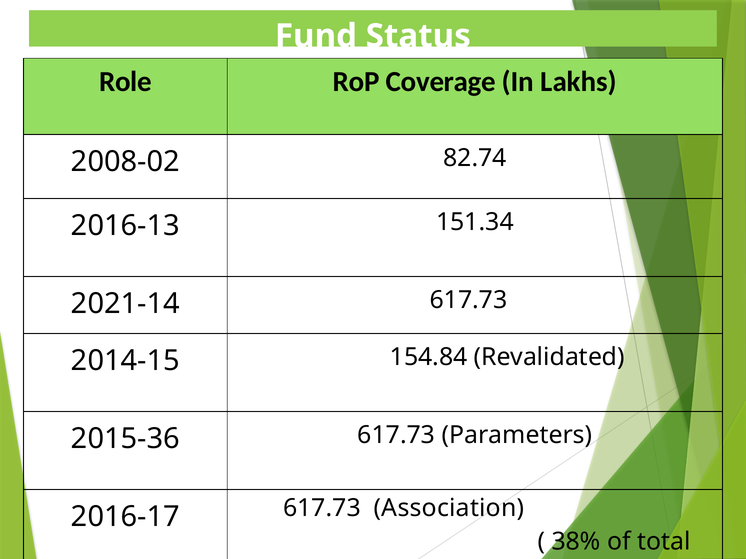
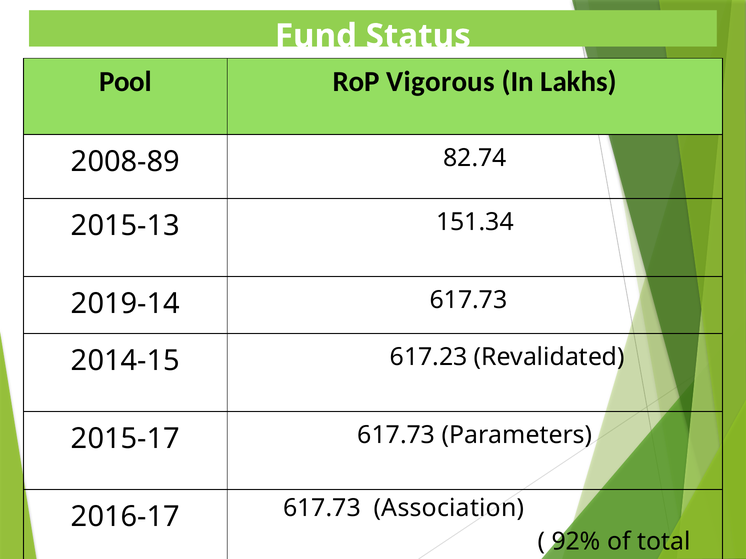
Role: Role -> Pool (125, 82)
Coverage: Coverage -> Vigorous (441, 82)
2008-02: 2008-02 -> 2008-89 (125, 162)
2016-13: 2016-13 -> 2015-13 (125, 226)
2021-14: 2021-14 -> 2019-14 (125, 304)
154.84: 154.84 -> 617.23 (429, 357)
2015-36: 2015-36 -> 2015-17 (125, 439)
38%: 38% -> 92% (576, 542)
